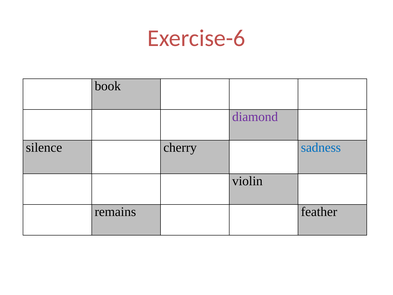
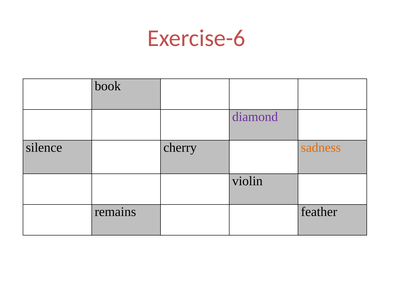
sadness colour: blue -> orange (321, 147)
